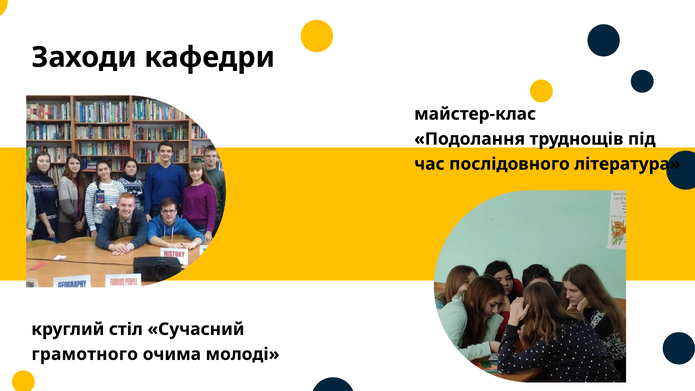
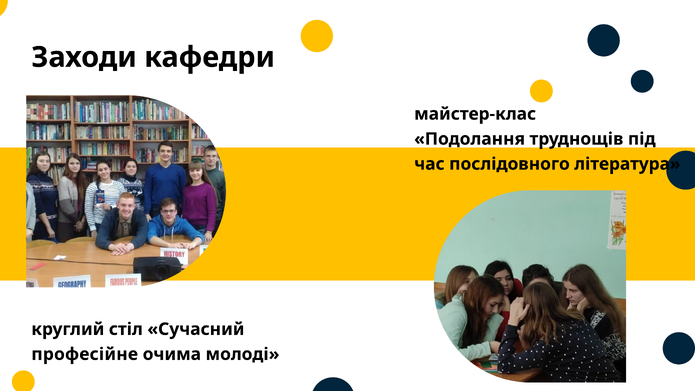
грамотного: грамотного -> професійне (85, 354)
